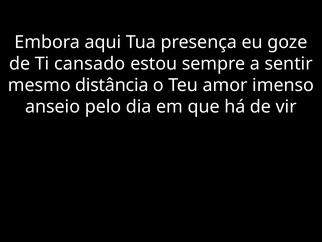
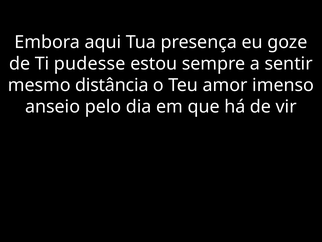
cansado: cansado -> pudesse (90, 63)
